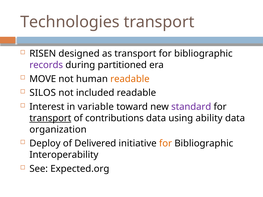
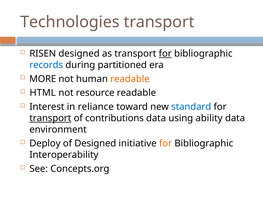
for underline: none -> present (165, 54)
records colour: purple -> blue (46, 65)
MOVE: MOVE -> MORE (43, 79)
SILOS: SILOS -> HTML (43, 93)
included: included -> resource (95, 93)
variable: variable -> reliance (96, 107)
standard colour: purple -> blue (191, 107)
organization: organization -> environment (58, 130)
of Delivered: Delivered -> Designed (95, 144)
Expected.org: Expected.org -> Concepts.org (80, 169)
